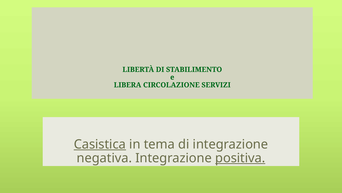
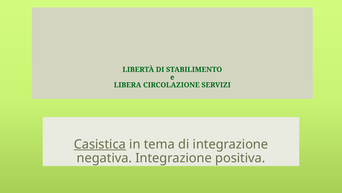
positiva underline: present -> none (240, 158)
